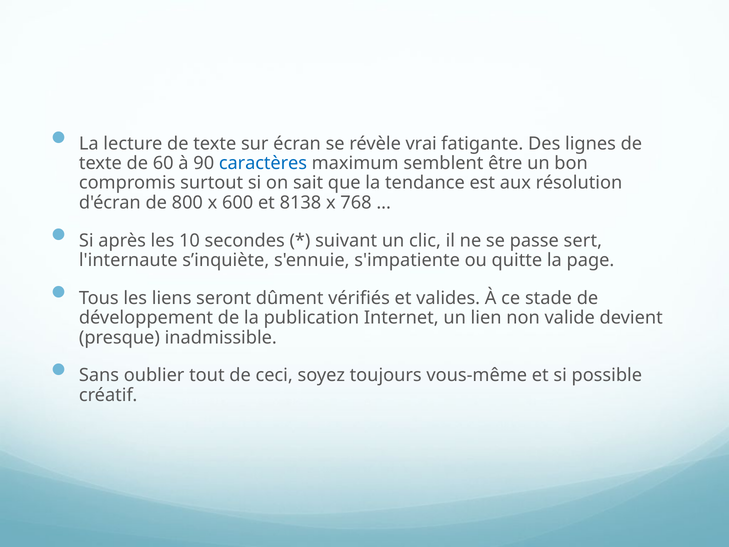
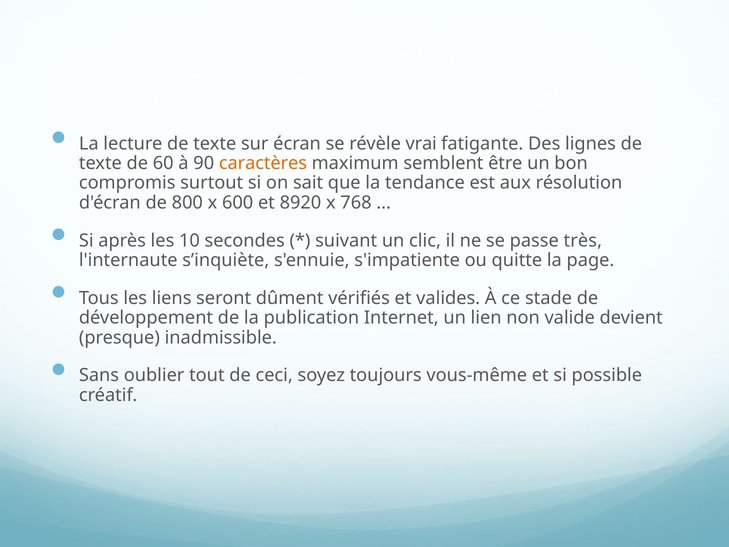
caractères colour: blue -> orange (263, 163)
8138: 8138 -> 8920 (300, 202)
sert: sert -> très (583, 240)
